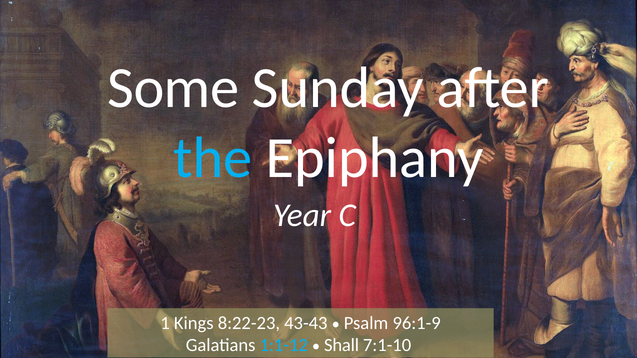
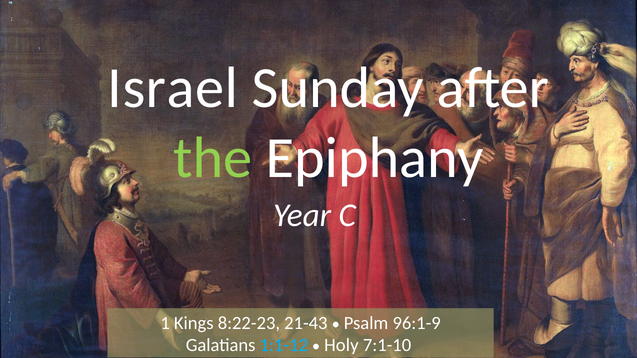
Some: Some -> Israel (173, 88)
the colour: light blue -> light green (213, 158)
43-43: 43-43 -> 21-43 (306, 323)
Shall: Shall -> Holy (341, 346)
